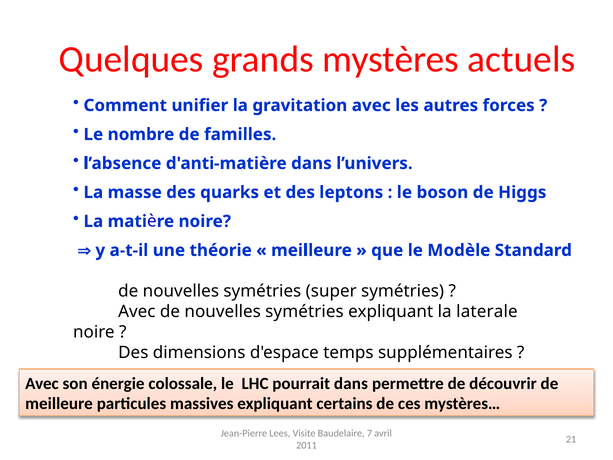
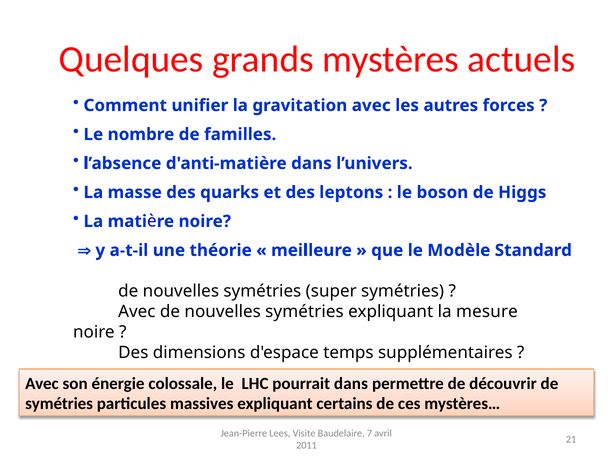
laterale: laterale -> mesure (487, 312)
meilleure: meilleure -> symétries (59, 404)
